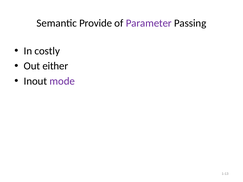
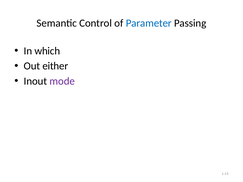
Provide: Provide -> Control (96, 23)
Parameter colour: purple -> blue (149, 23)
costly: costly -> which (47, 51)
